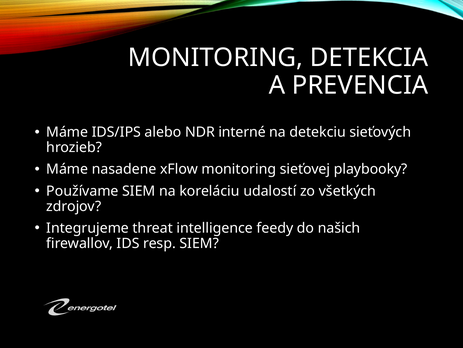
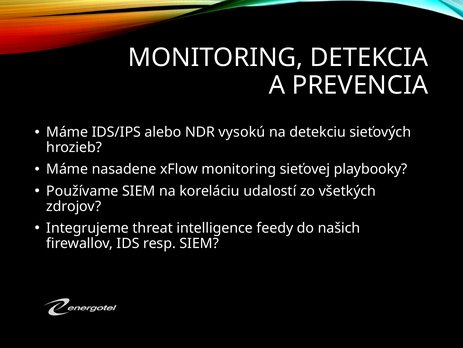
interné: interné -> vysokú (242, 132)
